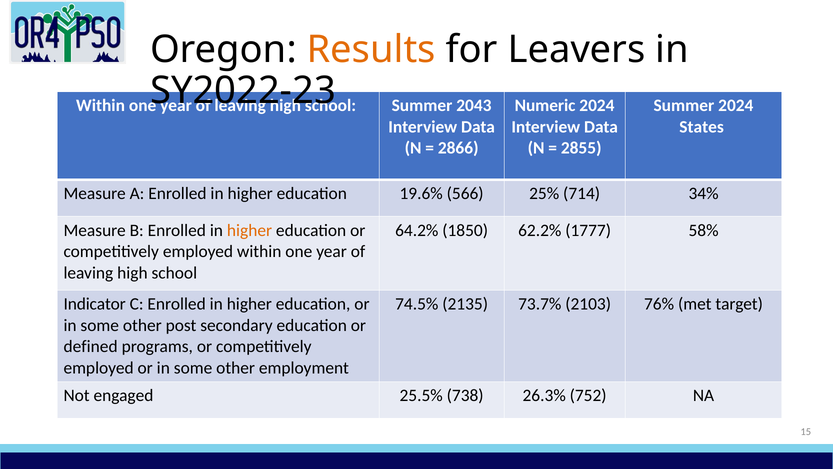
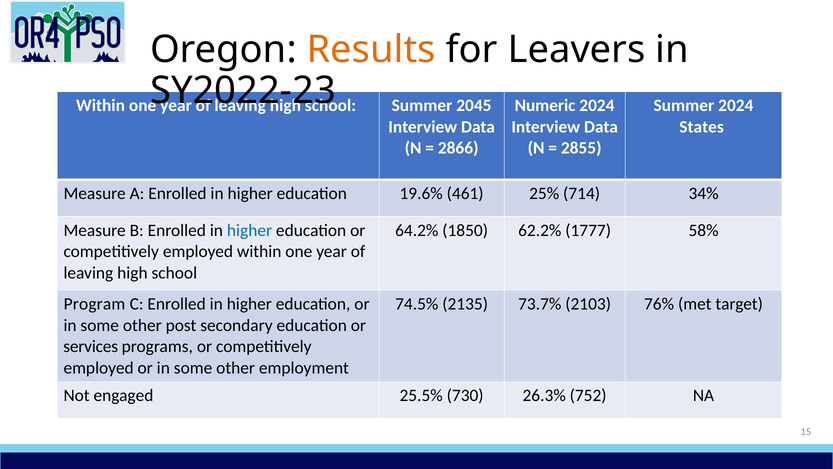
2043: 2043 -> 2045 (474, 106)
566: 566 -> 461 (465, 193)
higher colour: orange -> blue (250, 230)
Indicator: Indicator -> Program (95, 304)
defined: defined -> services (91, 346)
738: 738 -> 730 (465, 395)
